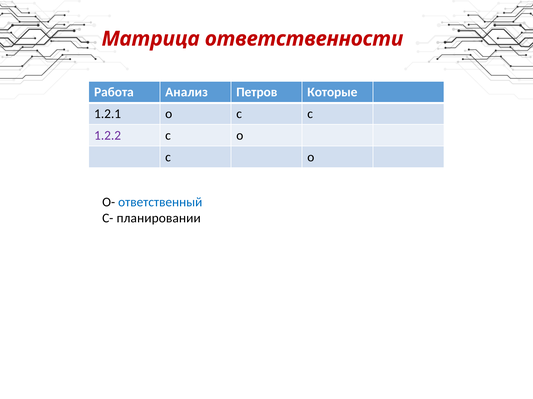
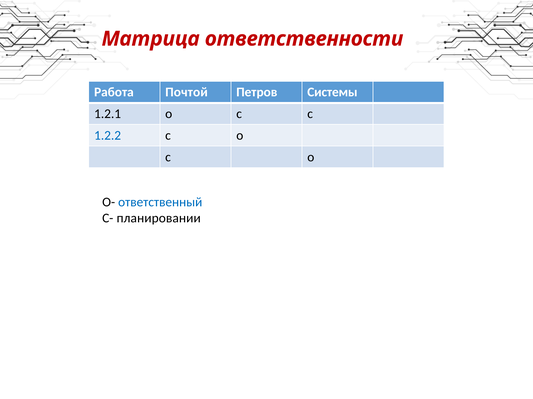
Анализ: Анализ -> Почтой (187, 92)
Которые: Которые -> Системы (332, 92)
1.2.2 colour: purple -> blue (108, 136)
